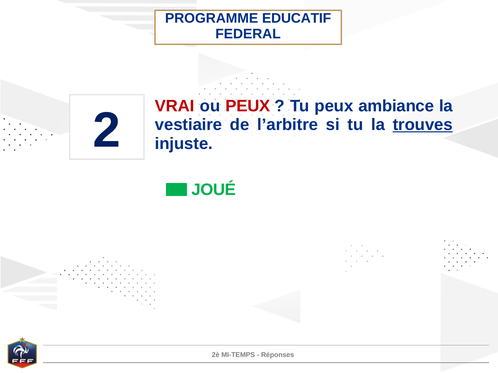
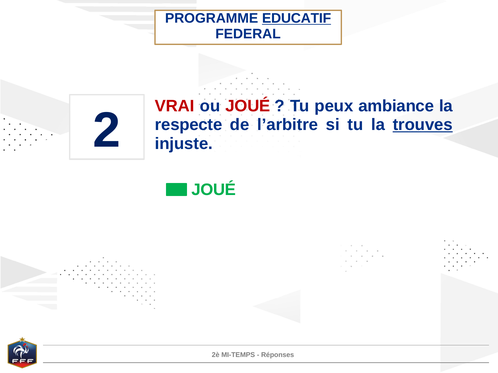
EDUCATIF underline: none -> present (297, 18)
ou PEUX: PEUX -> JOUÉ (248, 106)
vestiaire: vestiaire -> respecte (189, 125)
